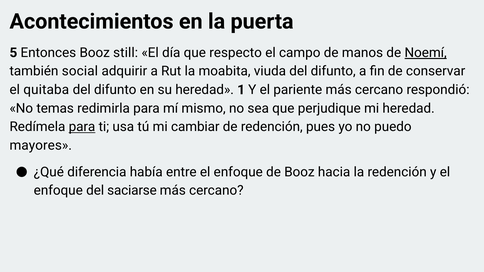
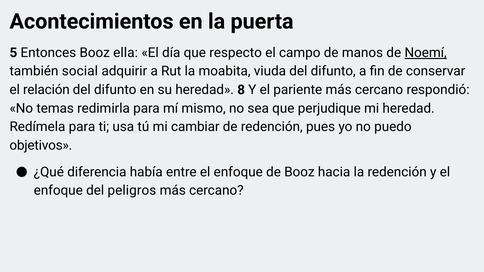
still: still -> ella (126, 53)
quitaba: quitaba -> relación (46, 90)
1: 1 -> 8 (241, 90)
para underline: present -> none (82, 127)
mayores: mayores -> objetivos (41, 146)
saciarse: saciarse -> peligros (132, 191)
